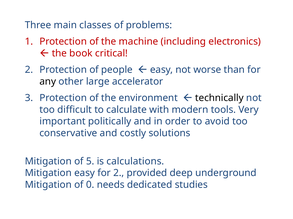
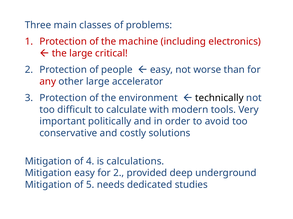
the book: book -> large (81, 53)
any colour: black -> red (48, 82)
5: 5 -> 4 (90, 162)
0: 0 -> 5 (90, 185)
